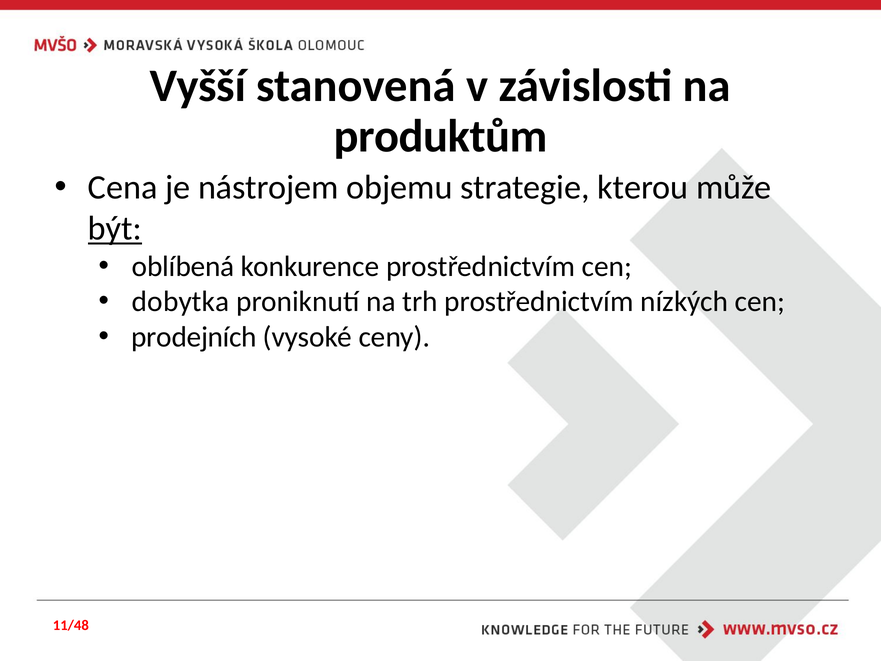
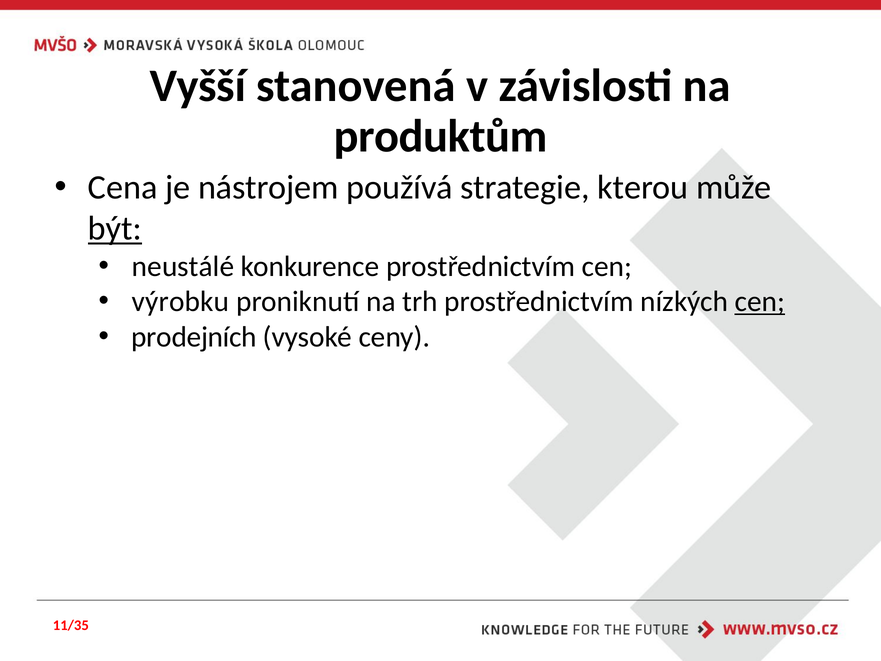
objemu: objemu -> používá (400, 188)
oblíbená: oblíbená -> neustálé (183, 266)
dobytka: dobytka -> výrobku (181, 302)
cen underline: none -> present (760, 302)
11/48: 11/48 -> 11/35 (71, 625)
